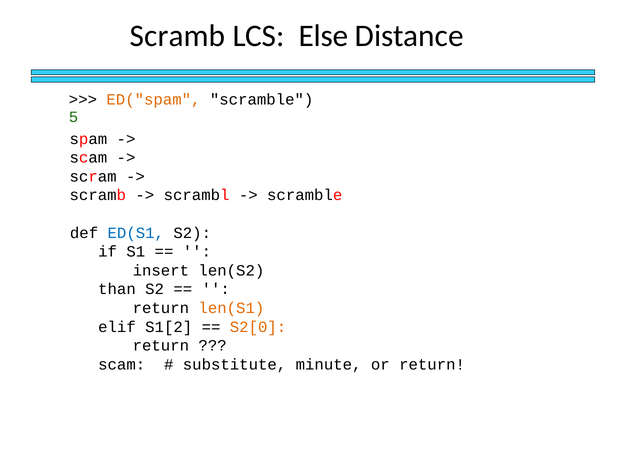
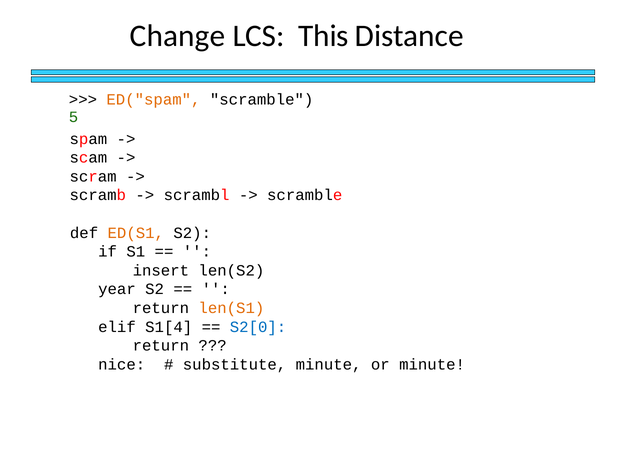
Scramb: Scramb -> Change (178, 36)
Else: Else -> This (324, 36)
ED(S1 colour: blue -> orange (136, 233)
than: than -> year (117, 289)
S1[2: S1[2 -> S1[4 (169, 327)
S2[0 colour: orange -> blue (258, 327)
scam: scam -> nice (122, 365)
or return: return -> minute (432, 365)
